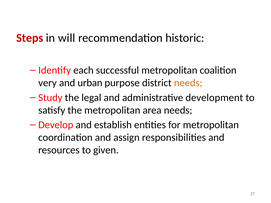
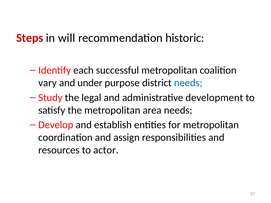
very: very -> vary (47, 83)
urban: urban -> under (90, 83)
needs colour: orange -> blue (188, 83)
given: given -> actor (106, 150)
